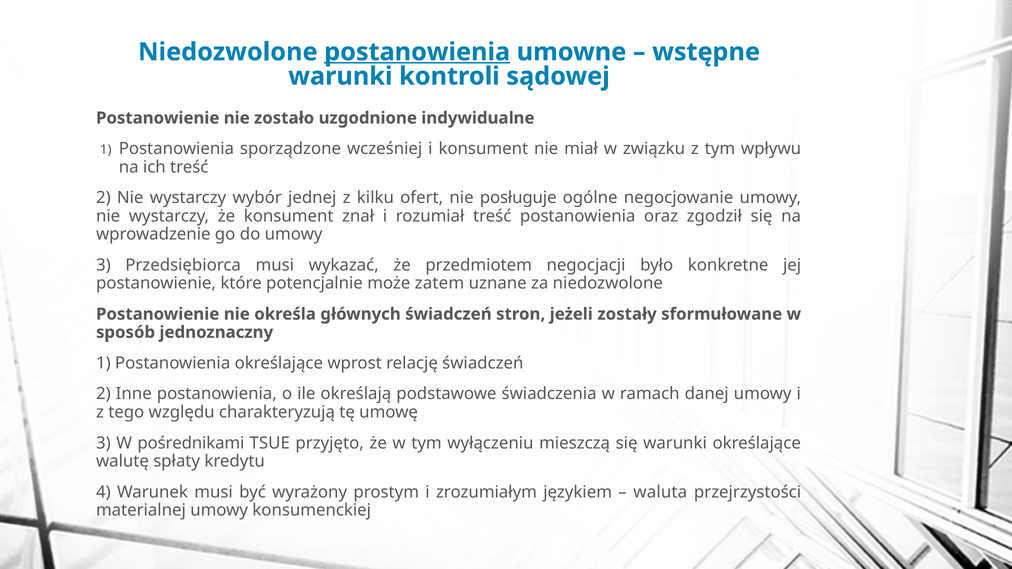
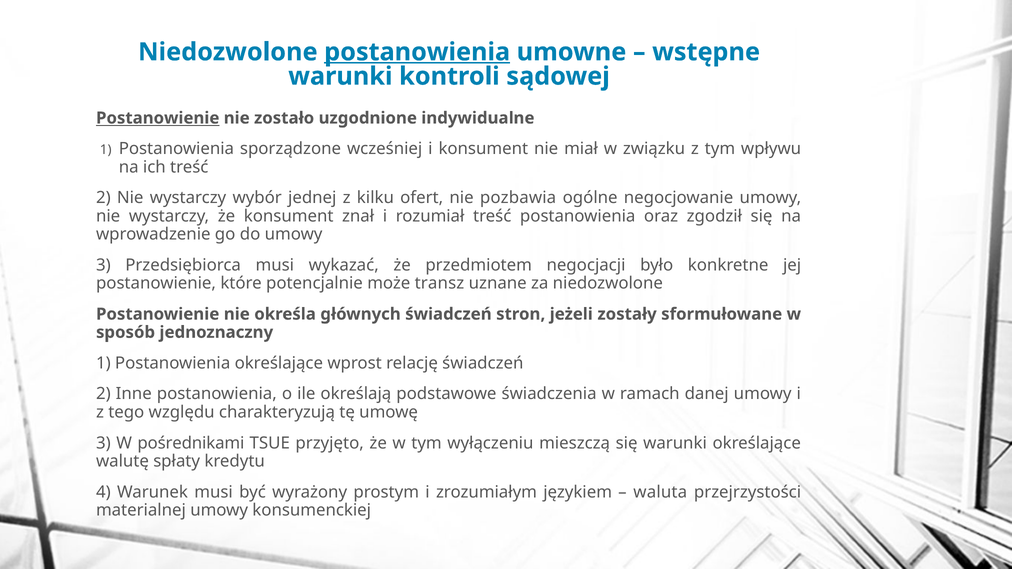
Postanowienie underline: none -> present (158, 118)
posługuje: posługuje -> pozbawia (518, 198)
zatem: zatem -> transz (439, 283)
